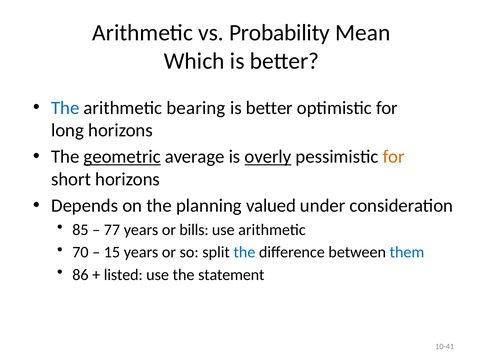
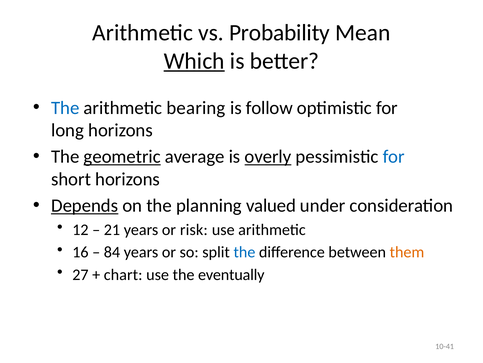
Which underline: none -> present (194, 61)
better: better -> follow (269, 108)
for colour: orange -> blue (394, 156)
Depends underline: none -> present (85, 205)
85: 85 -> 12 (80, 229)
77: 77 -> 21 (112, 229)
bills: bills -> risk (194, 229)
70: 70 -> 16 (80, 252)
15: 15 -> 84 (112, 252)
them colour: blue -> orange (407, 252)
86: 86 -> 27 (80, 274)
listed: listed -> chart (123, 274)
statement: statement -> eventually (231, 274)
